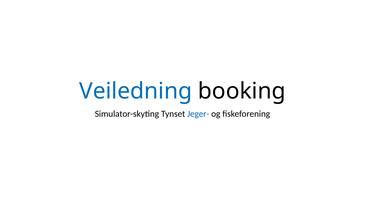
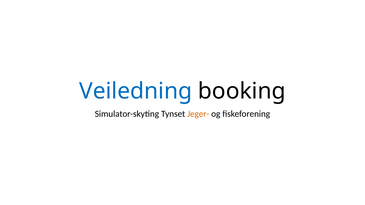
Jeger- colour: blue -> orange (198, 114)
